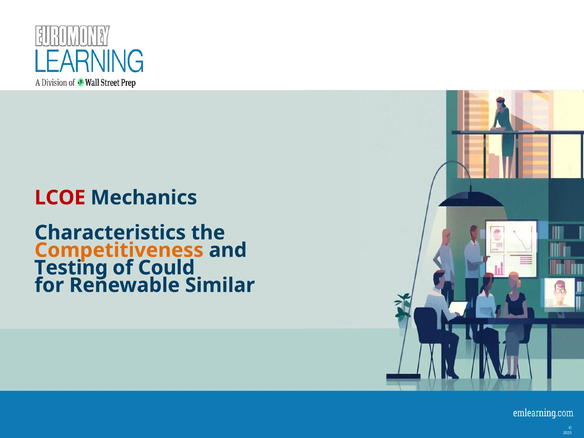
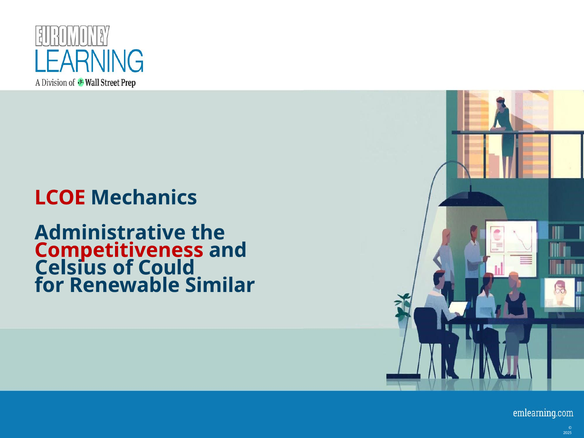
Characteristics: Characteristics -> Administrative (110, 233)
Competitiveness colour: orange -> red (119, 250)
Testing: Testing -> Celsius (71, 268)
